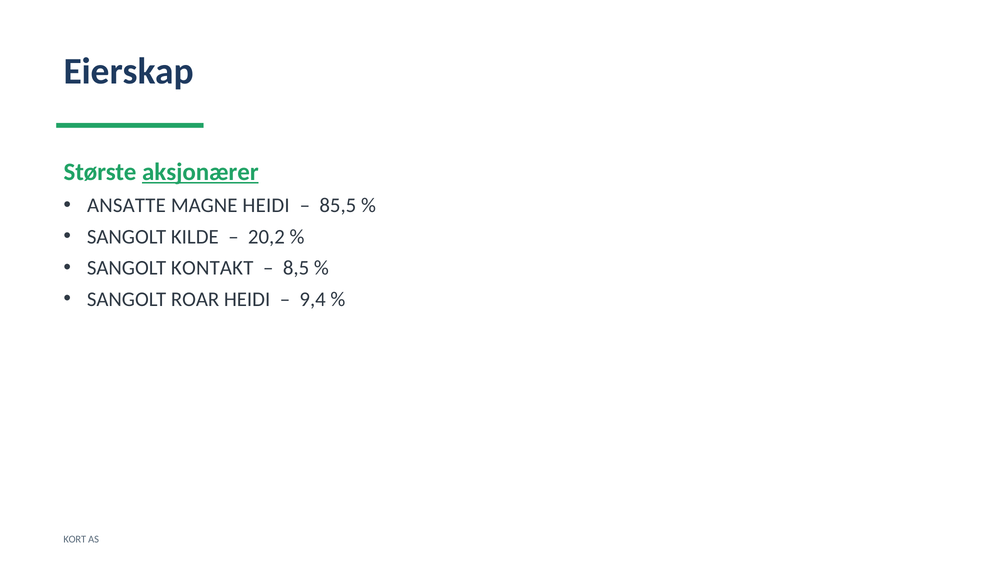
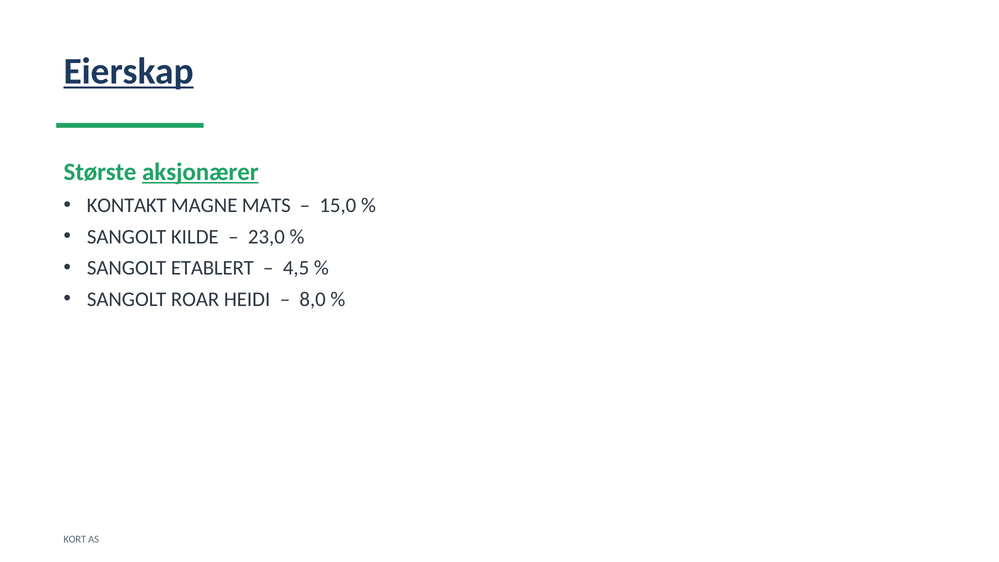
Eierskap underline: none -> present (129, 71)
ANSATTE: ANSATTE -> KONTAKT (127, 205)
MAGNE HEIDI: HEIDI -> MATS (266, 205)
85,5: 85,5 -> 15,0 (338, 205)
20,2: 20,2 -> 23,0 (266, 237)
KONTAKT: KONTAKT -> ETABLERT (212, 268)
8,5: 8,5 -> 4,5 (296, 268)
9,4: 9,4 -> 8,0 (313, 299)
